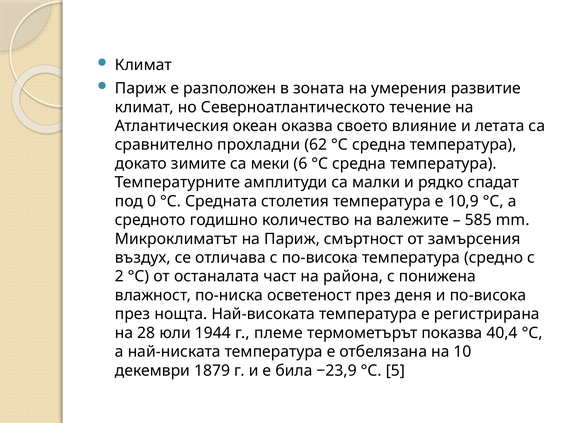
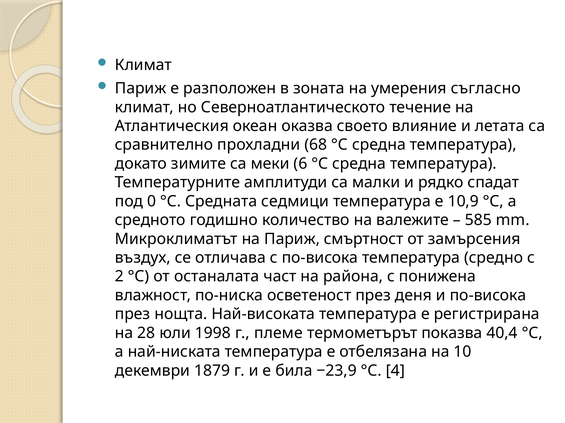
развитие: развитие -> съгласно (486, 89)
62: 62 -> 68 (316, 145)
столетия: столетия -> седмици (295, 202)
1944: 1944 -> 1998 (213, 333)
5: 5 -> 4 (395, 371)
